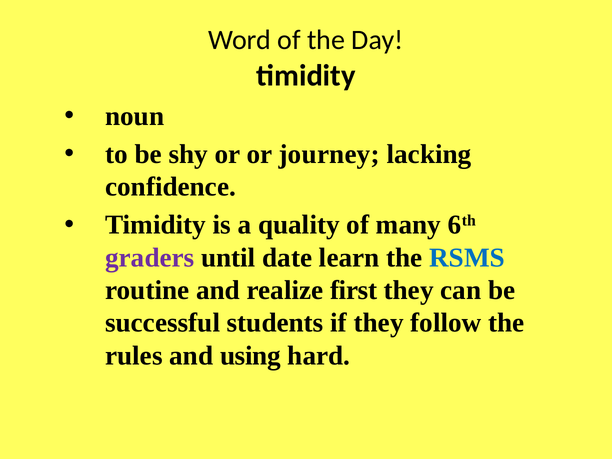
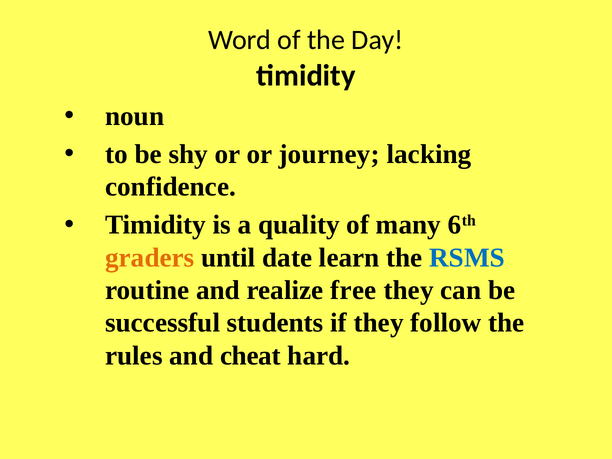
graders colour: purple -> orange (150, 258)
first: first -> free (353, 290)
using: using -> cheat (250, 356)
